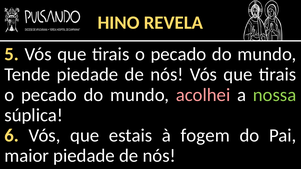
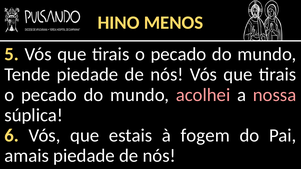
REVELA: REVELA -> MENOS (173, 23)
nossa colour: light green -> pink (275, 95)
maior: maior -> amais (27, 156)
